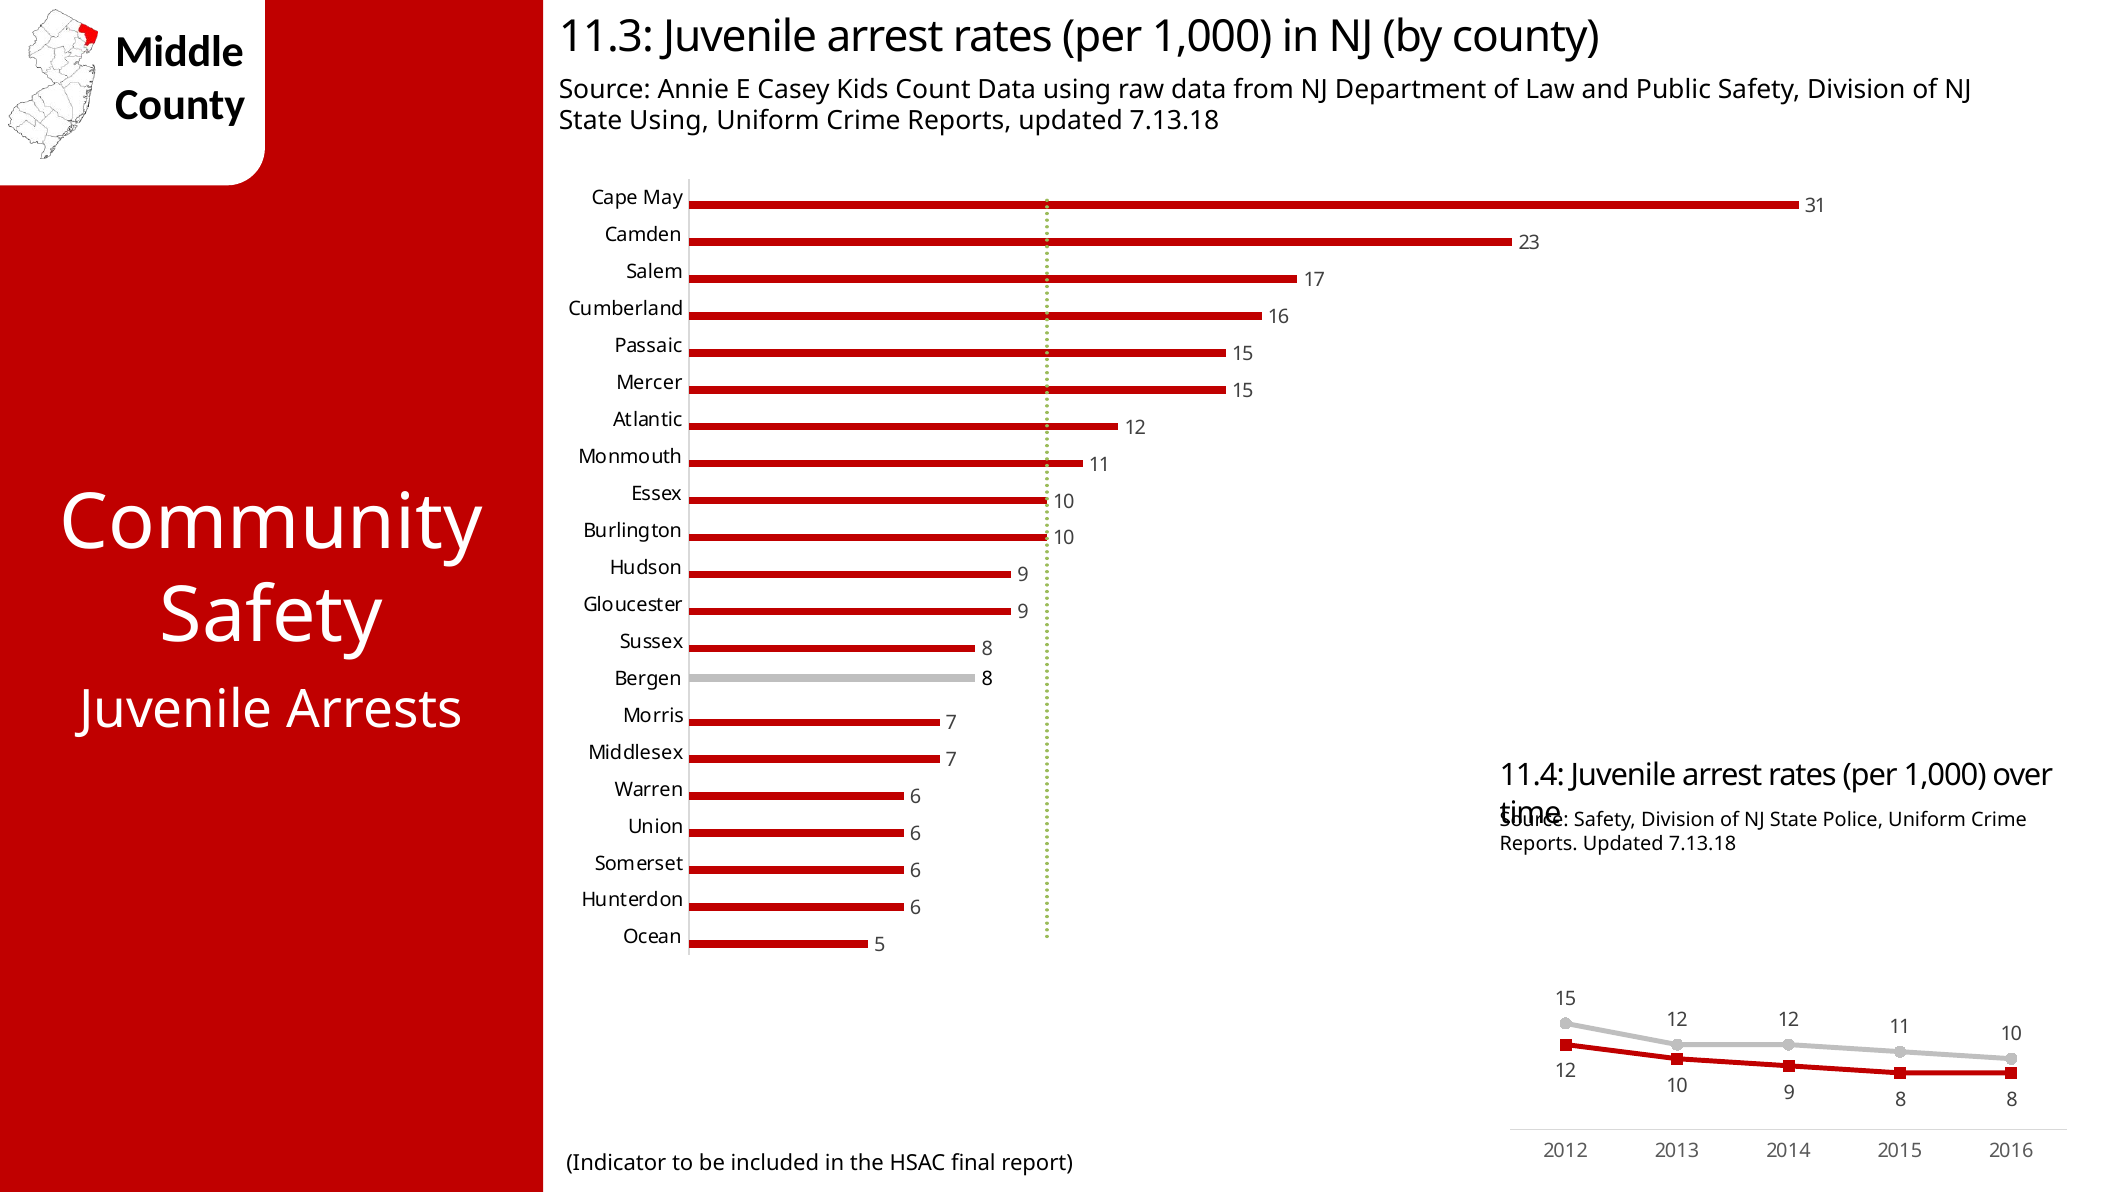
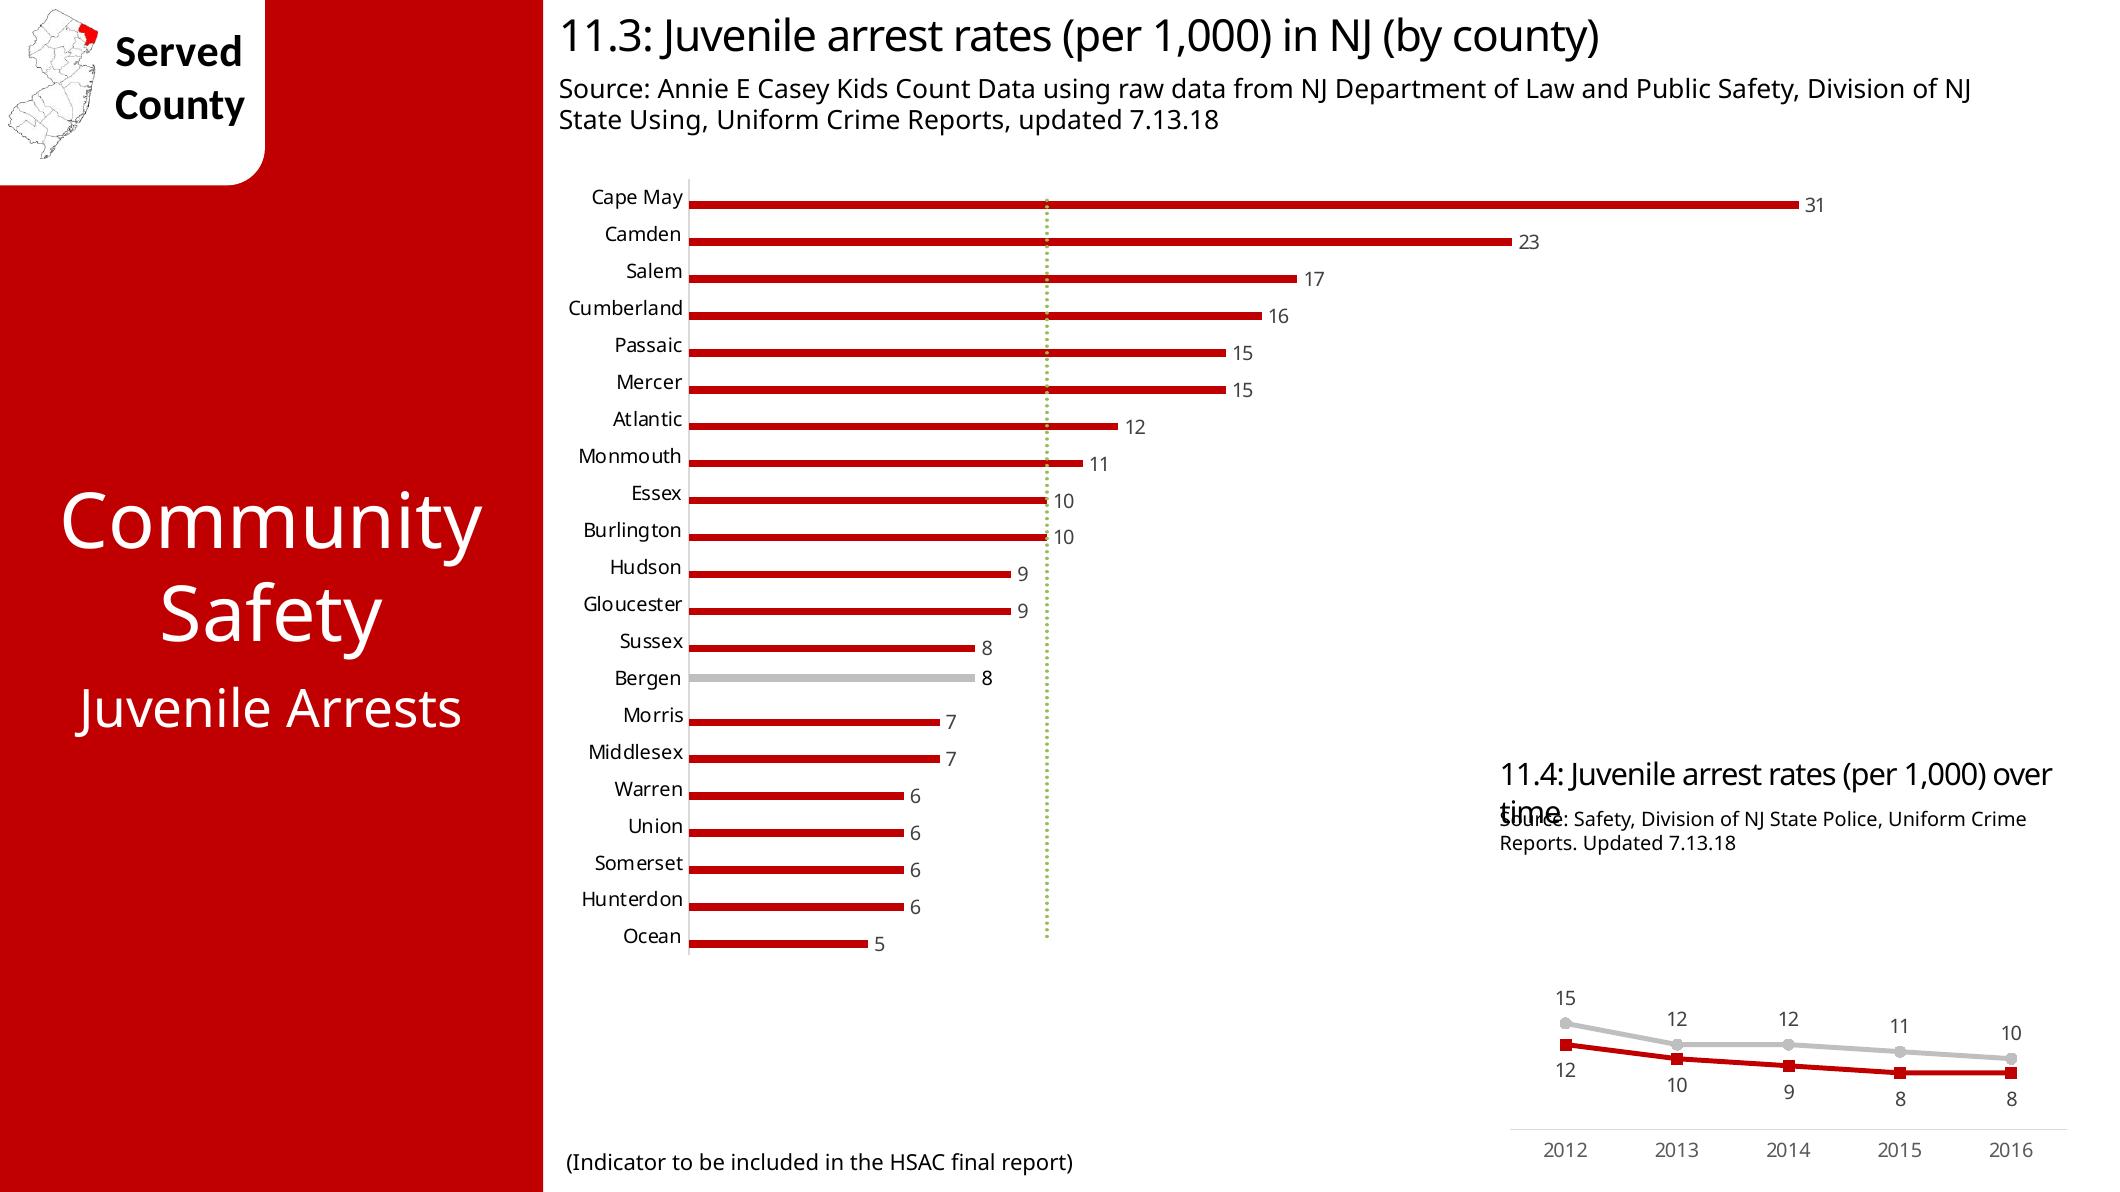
Middle: Middle -> Served (179, 51)
